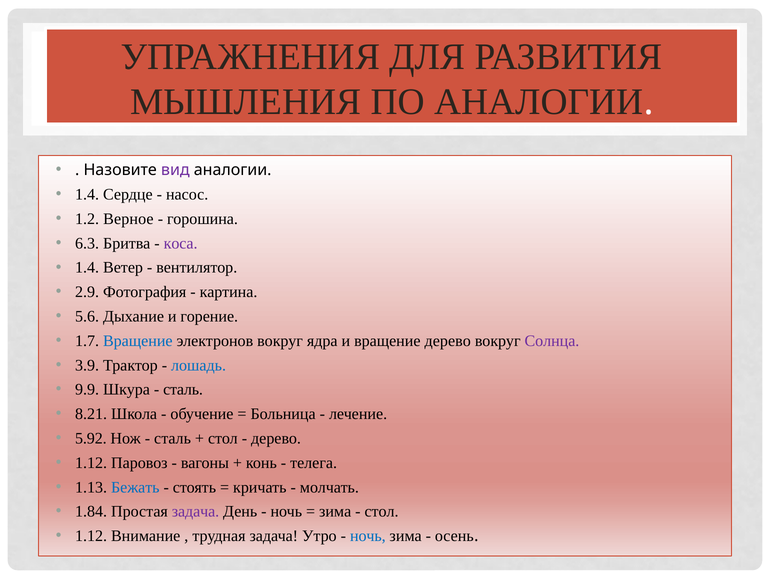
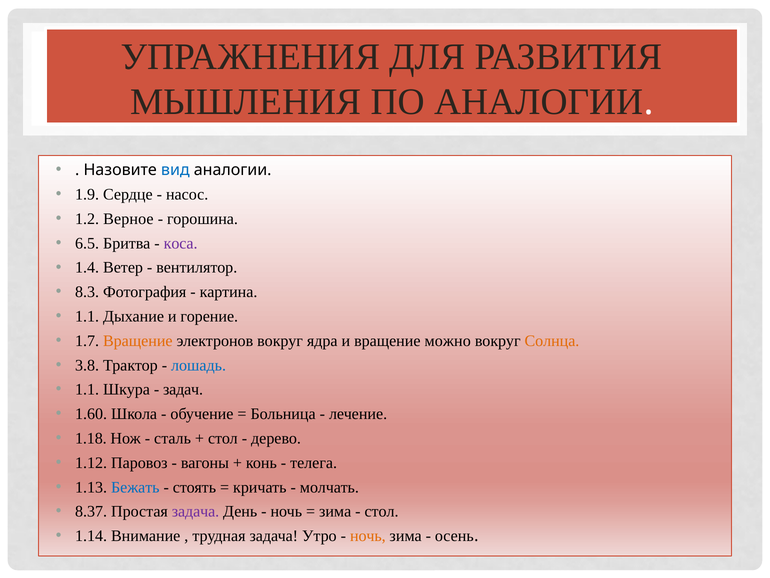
вид colour: purple -> blue (175, 170)
1.4: 1.4 -> 1.9 (87, 194)
6.3: 6.3 -> 6.5 (87, 243)
2.9: 2.9 -> 8.3 (87, 292)
5.6: 5.6 -> 1.1 (87, 316)
Вращение colour: blue -> orange (138, 341)
вращение дерево: дерево -> можно (448, 341)
Солнца colour: purple -> orange (552, 341)
3.9: 3.9 -> 3.8 (87, 365)
9.9: 9.9 -> 1.1 (87, 389)
сталь: сталь -> задач (183, 389)
8.21: 8.21 -> 1.60 (91, 414)
5.92: 5.92 -> 1.18 (91, 438)
1.84: 1.84 -> 8.37 (91, 511)
1.12: 1.12 -> 1.14 (91, 536)
ночь colour: blue -> orange (368, 536)
